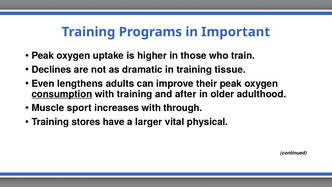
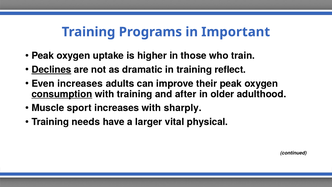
Declines underline: none -> present (51, 70)
tissue: tissue -> reflect (230, 70)
Even lengthens: lengthens -> increases (80, 83)
through: through -> sharply (183, 108)
stores: stores -> needs (86, 122)
